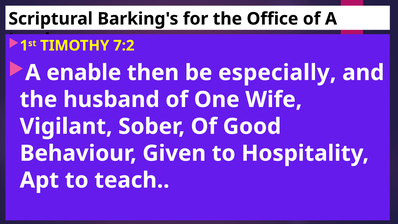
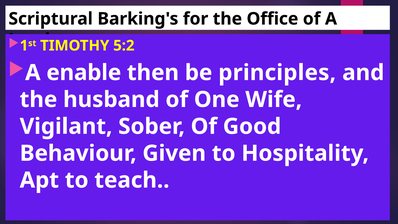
7:2: 7:2 -> 5:2 (124, 46)
especially: especially -> principles (277, 73)
